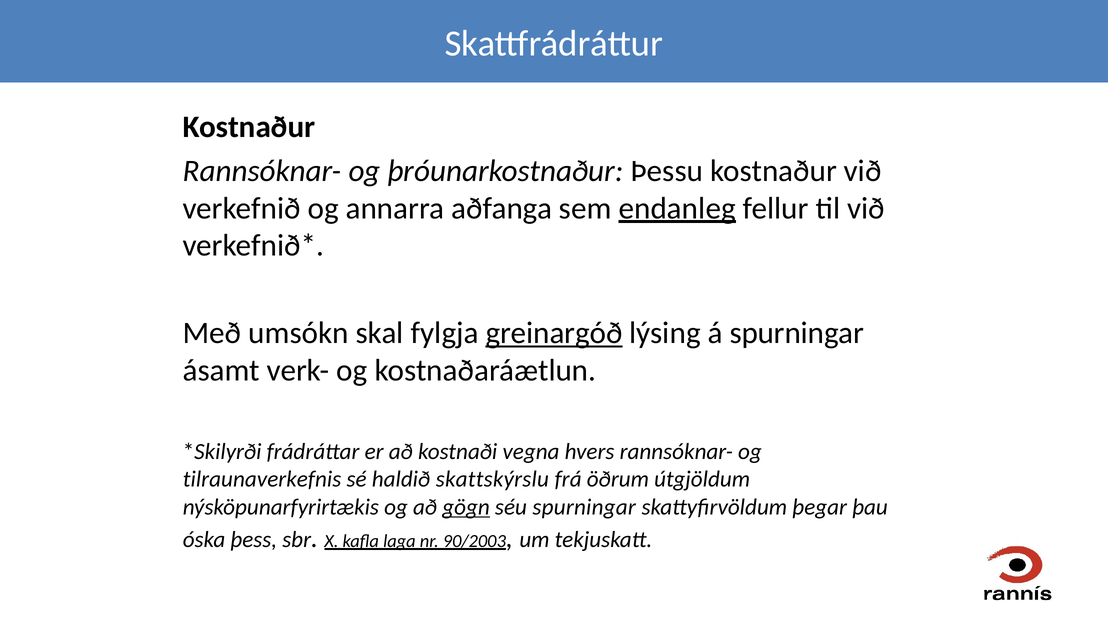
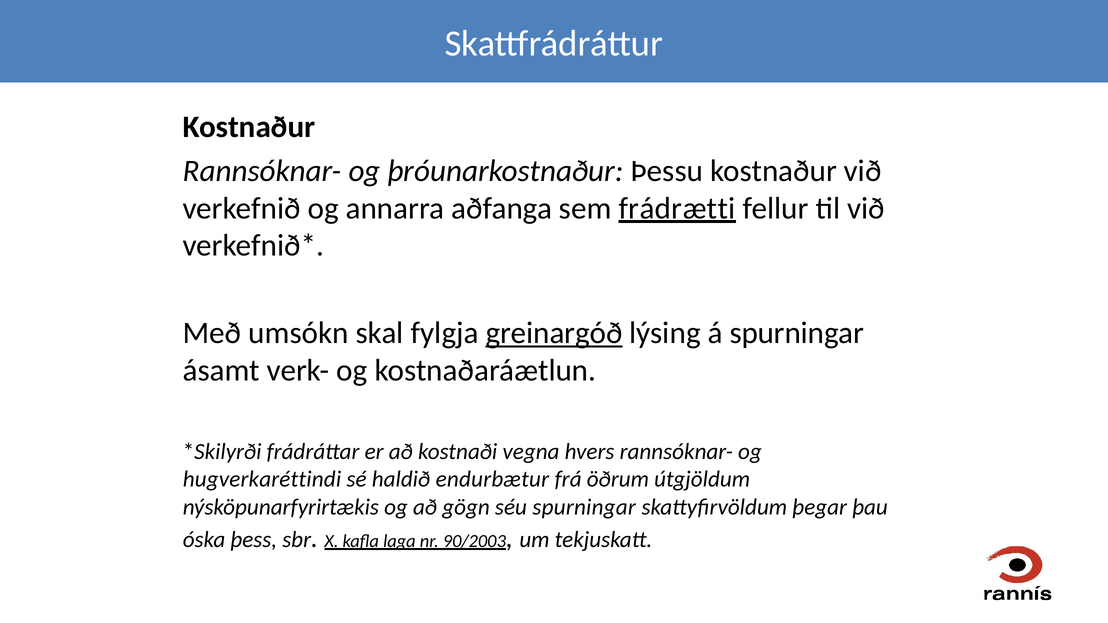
endanleg: endanleg -> frádrætti (677, 208)
tilraunaverkefnis: tilraunaverkefnis -> hugverkaréttindi (262, 480)
skattskýrslu: skattskýrslu -> endurbætur (492, 480)
gögn underline: present -> none (466, 507)
